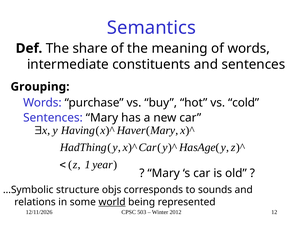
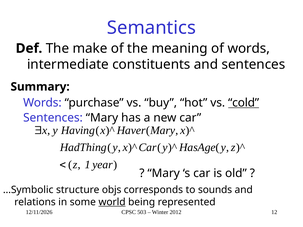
share: share -> make (90, 48)
Grouping: Grouping -> Summary (40, 87)
cold underline: none -> present (244, 103)
